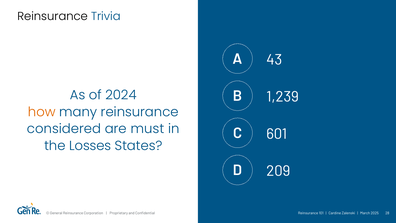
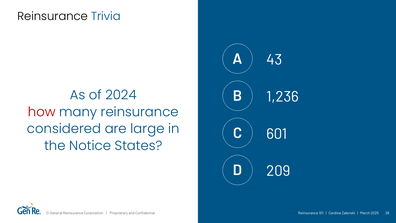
1,239: 1,239 -> 1,236 (283, 97)
how colour: orange -> red (42, 112)
must: must -> large (147, 129)
Losses: Losses -> Notice (90, 146)
